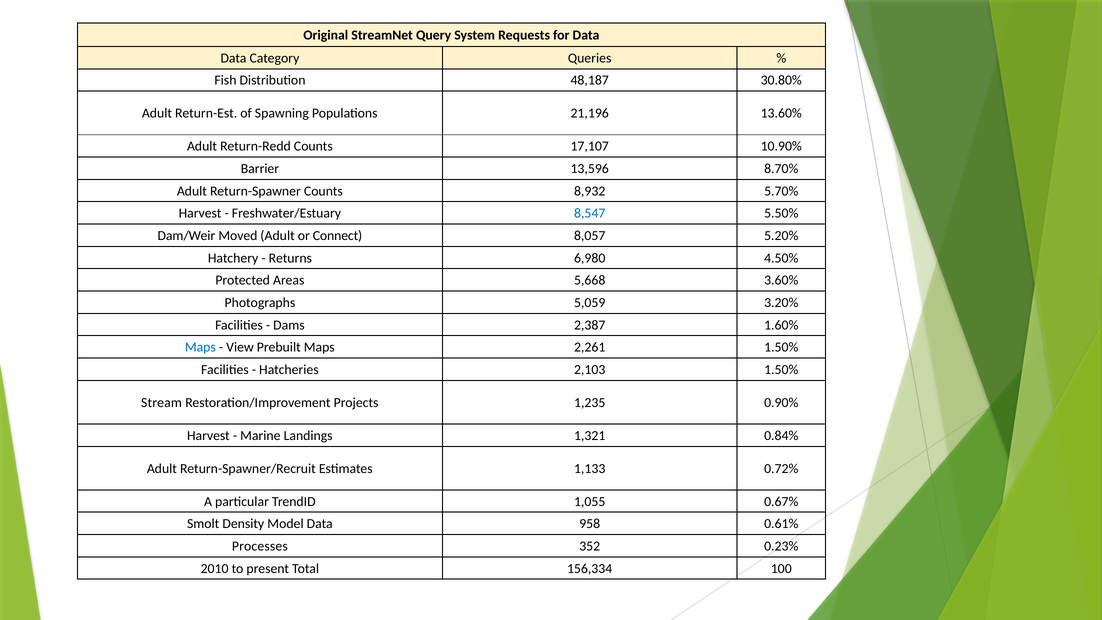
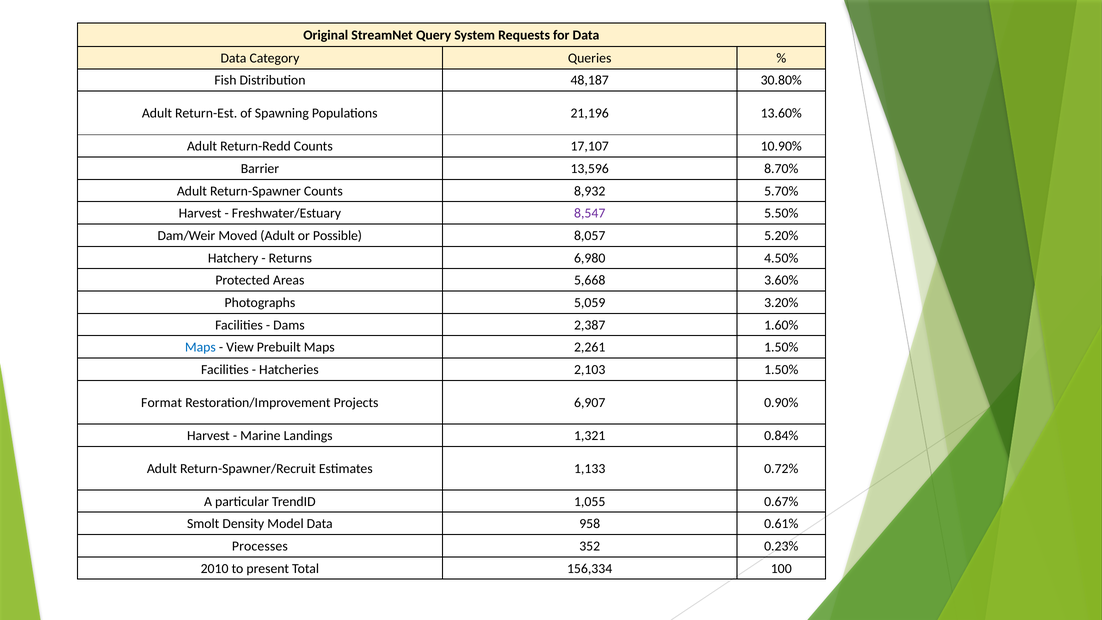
8,547 colour: blue -> purple (590, 213)
Connect: Connect -> Possible (338, 236)
Stream: Stream -> Format (162, 403)
1,235: 1,235 -> 6,907 (590, 403)
